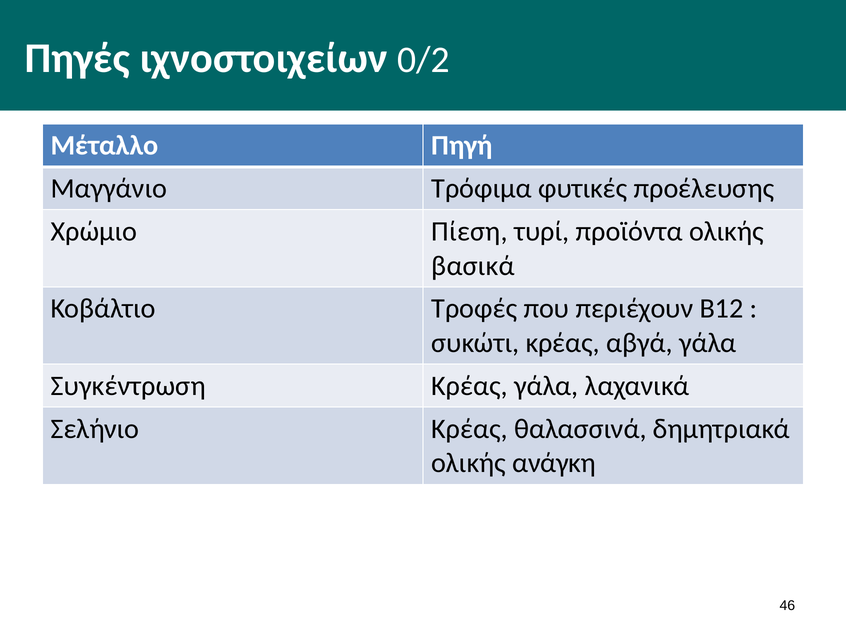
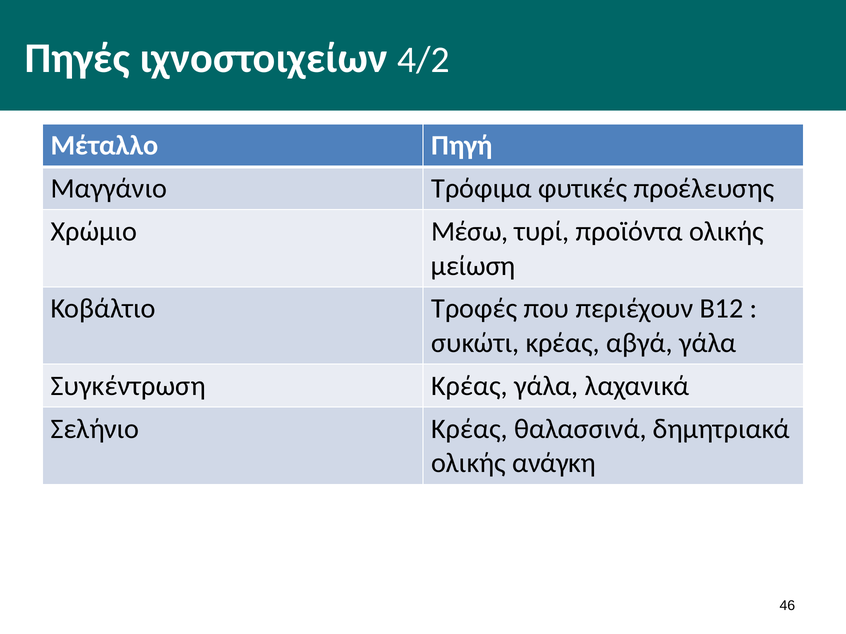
0/2: 0/2 -> 4/2 (424, 60)
Πίεση: Πίεση -> Μέσω (470, 232)
βασικά: βασικά -> μείωση (473, 266)
